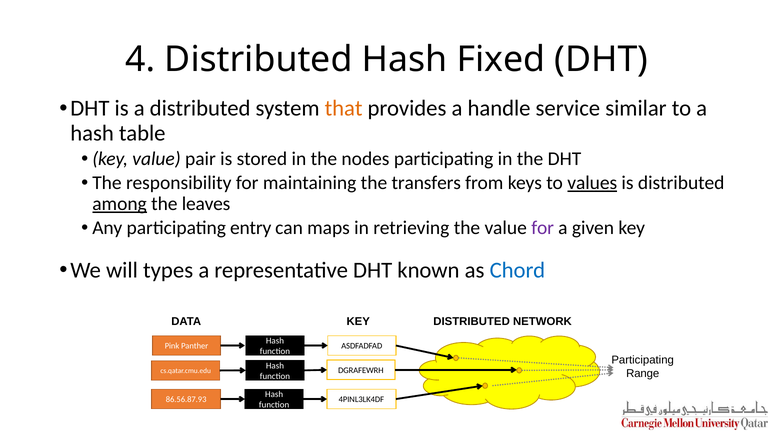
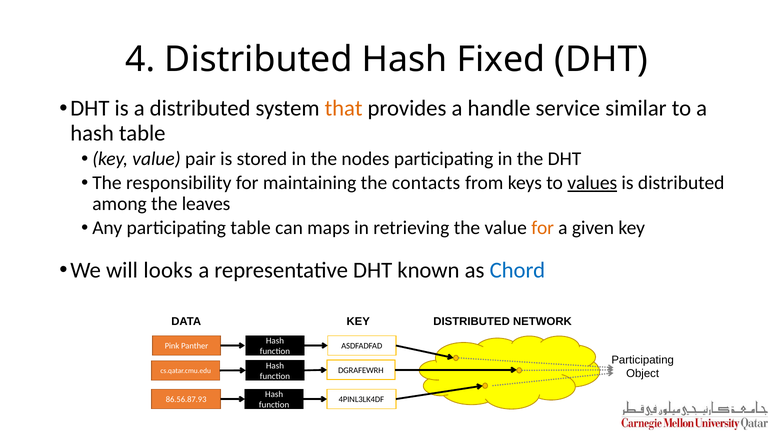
transfers: transfers -> contacts (426, 183)
among underline: present -> none (120, 204)
participating entry: entry -> table (251, 228)
for colour: purple -> orange (543, 228)
types: types -> looks (168, 270)
Range: Range -> Object (643, 374)
